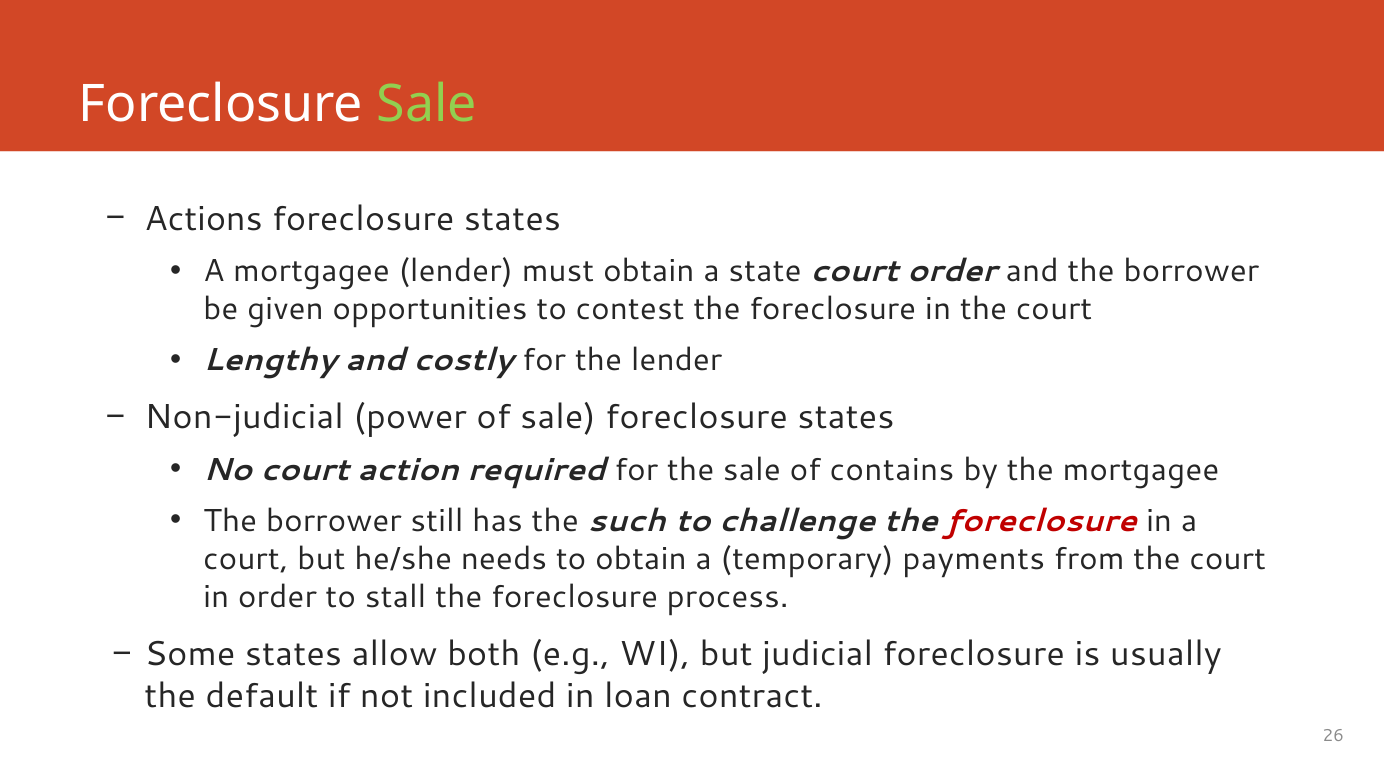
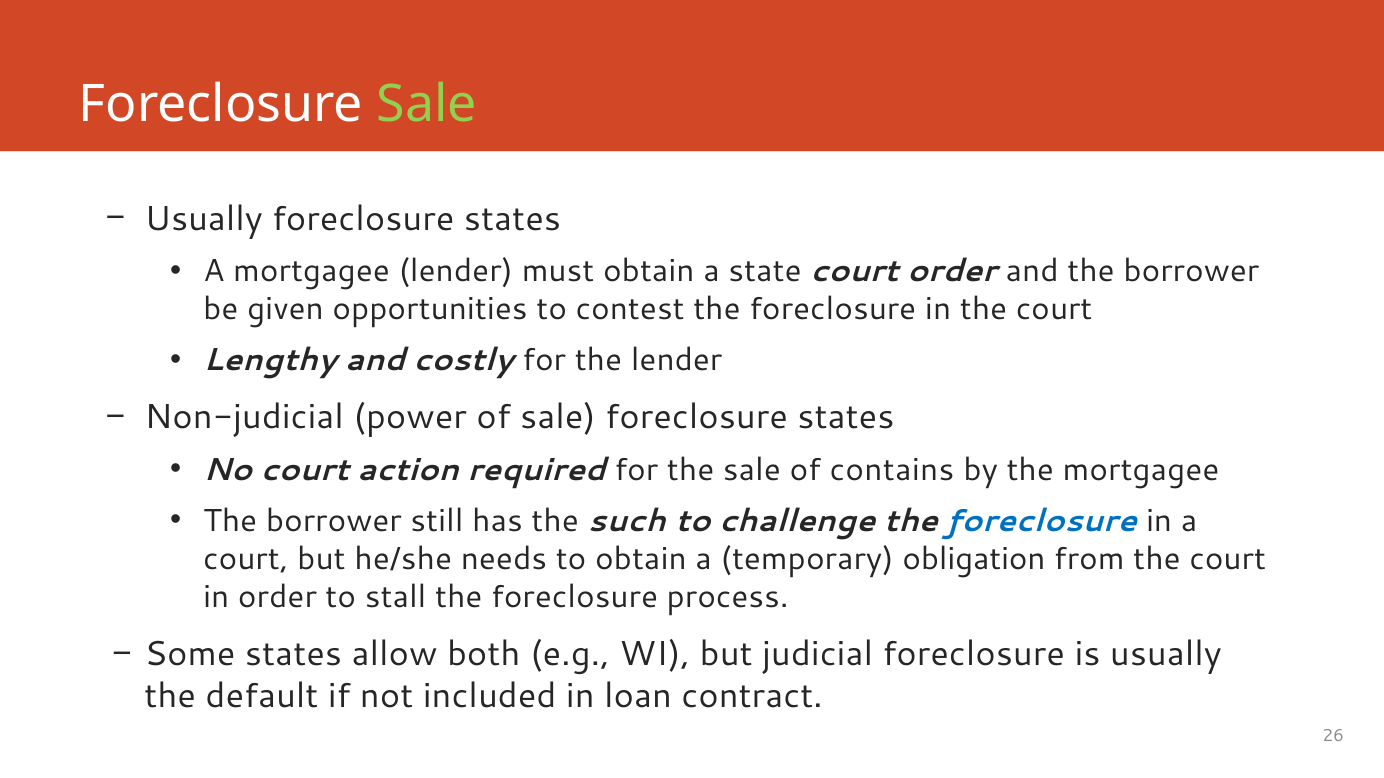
Actions: Actions -> Usually (204, 219)
foreclosure colour: red -> blue (1042, 521)
payments: payments -> obligation (974, 559)
